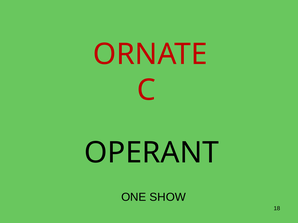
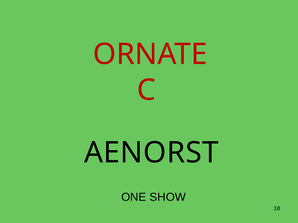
OPERANT: OPERANT -> AENORST (151, 153)
